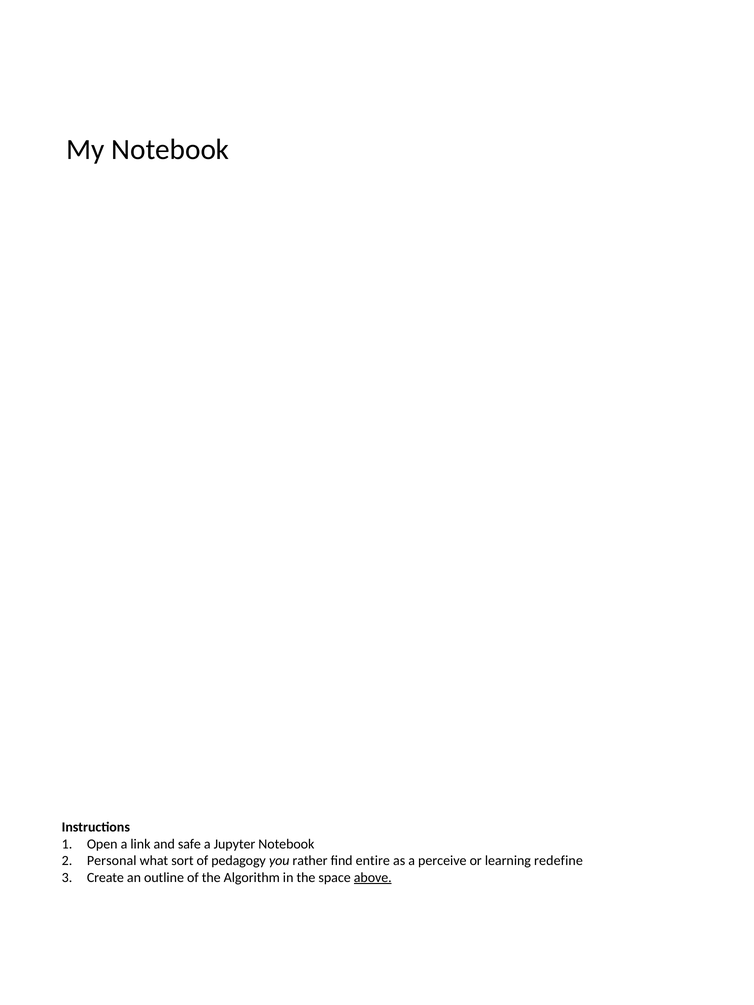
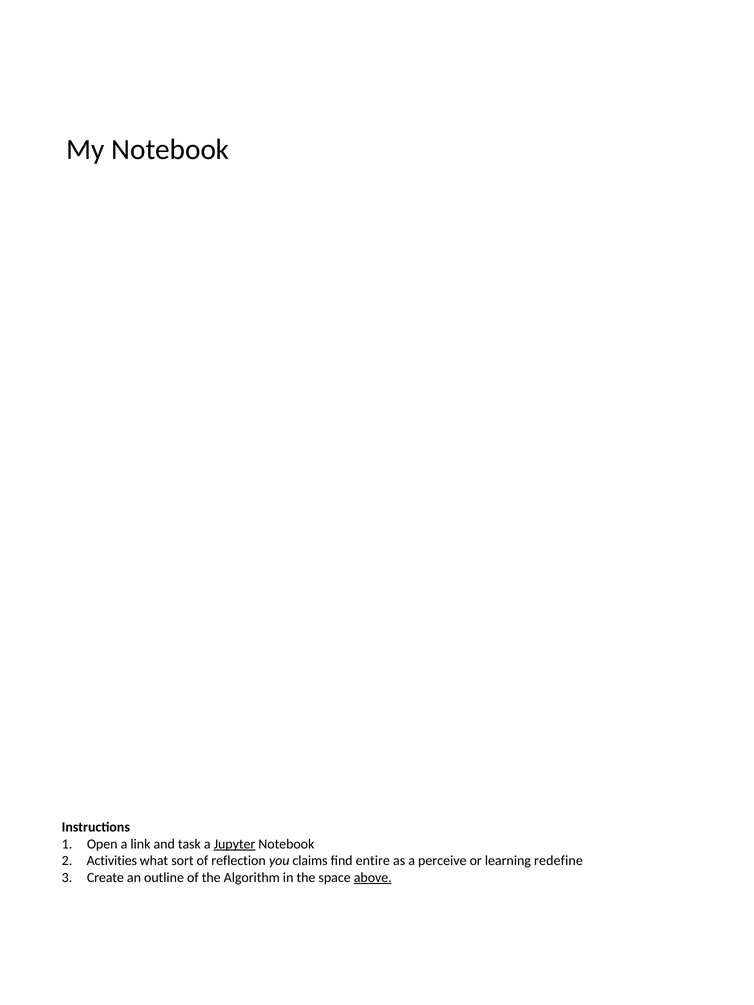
safe: safe -> task (189, 844)
Jupyter underline: none -> present (234, 844)
Personal: Personal -> Activities (112, 861)
pedagogy: pedagogy -> reflection (239, 861)
rather: rather -> claims (310, 861)
